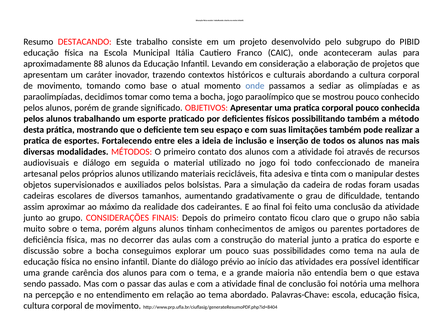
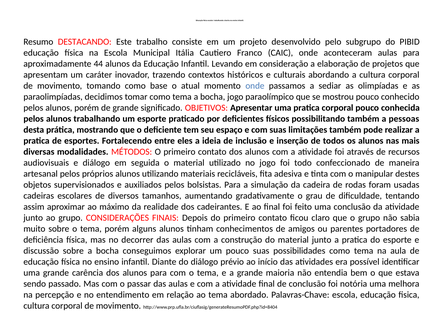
88: 88 -> 44 (98, 64)
método: método -> pessoas (404, 119)
